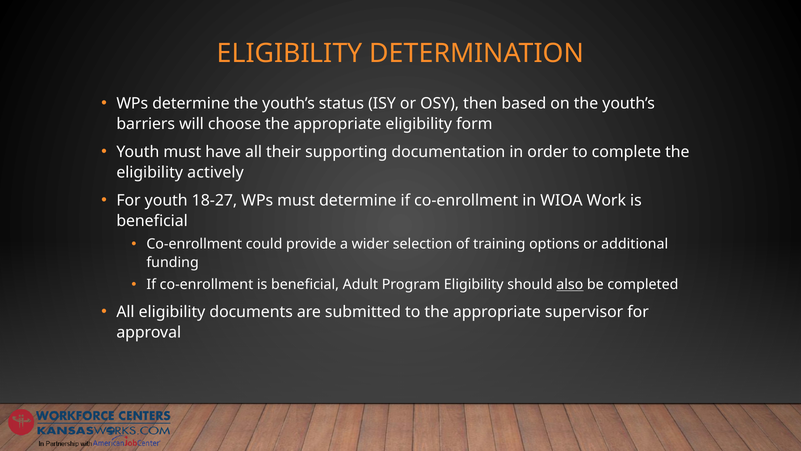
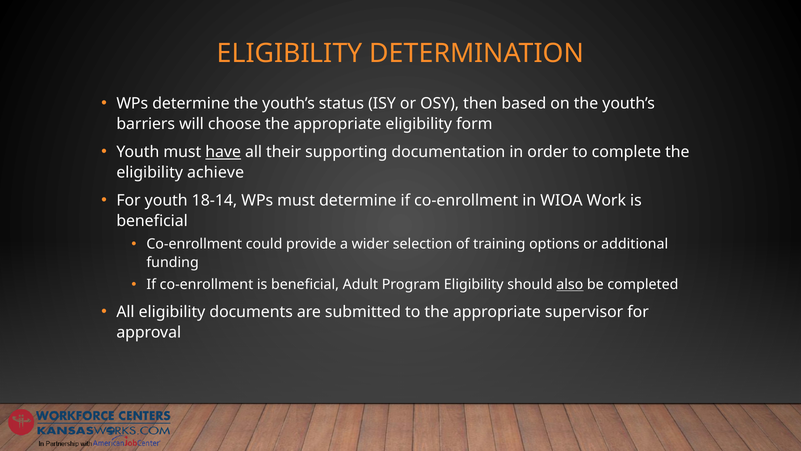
have underline: none -> present (223, 152)
actively: actively -> achieve (216, 172)
18-27: 18-27 -> 18-14 (214, 200)
